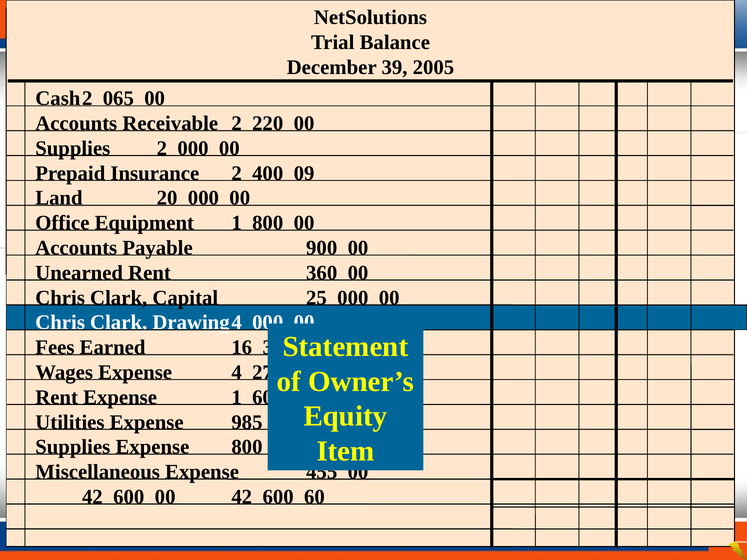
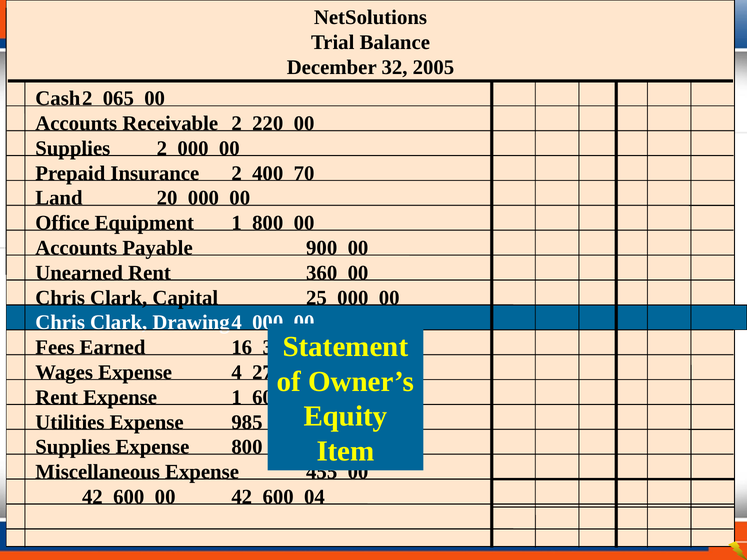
39: 39 -> 32 (394, 67)
09: 09 -> 70 (304, 173)
60: 60 -> 04 (314, 497)
